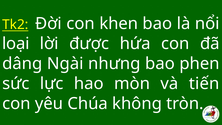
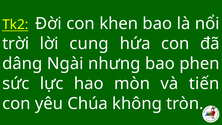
loại: loại -> trời (16, 44)
được: được -> cung (89, 44)
